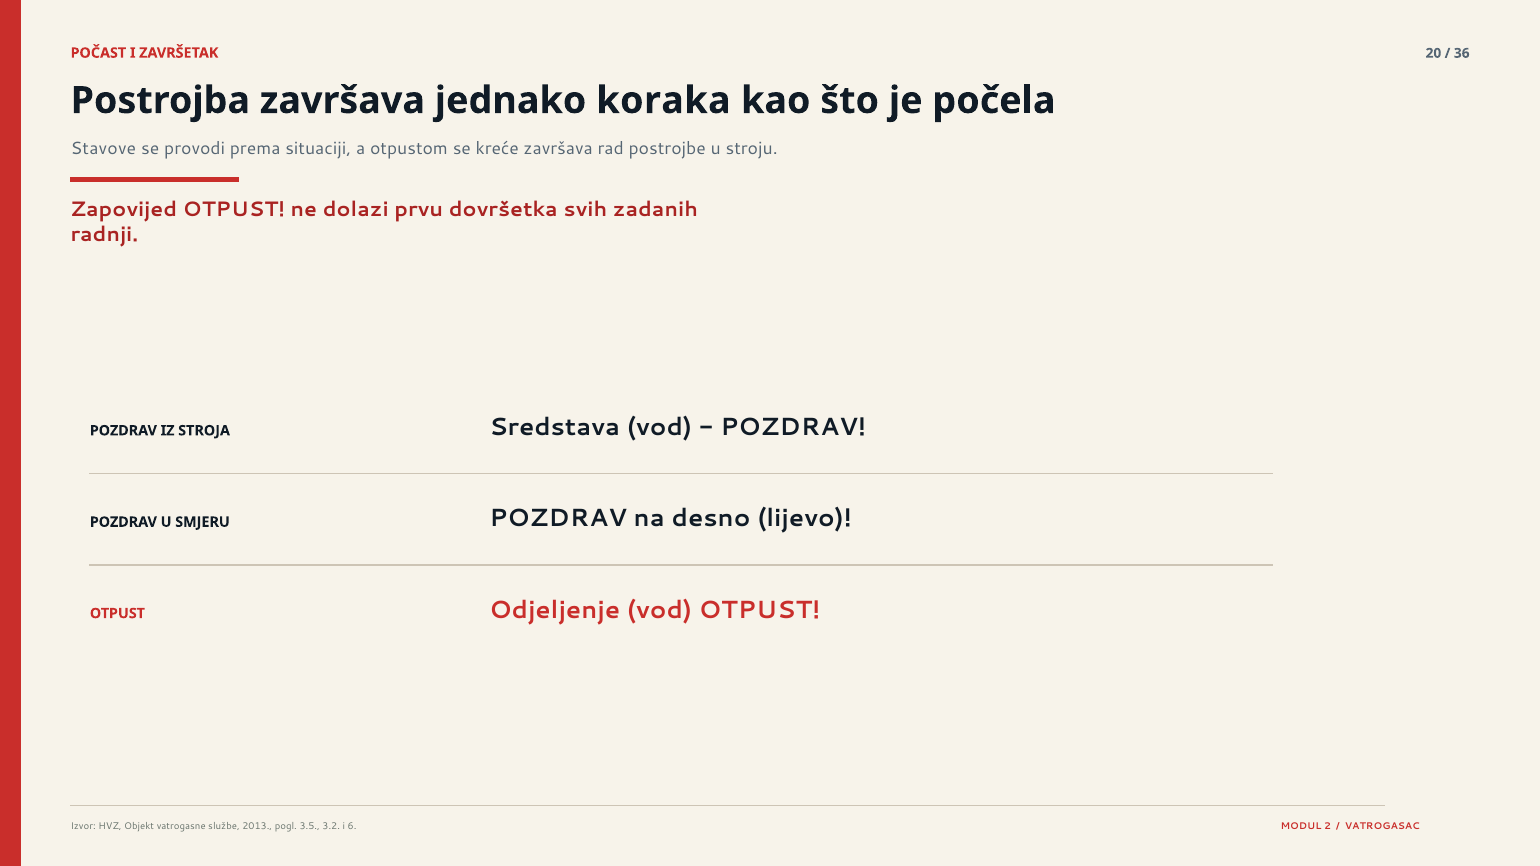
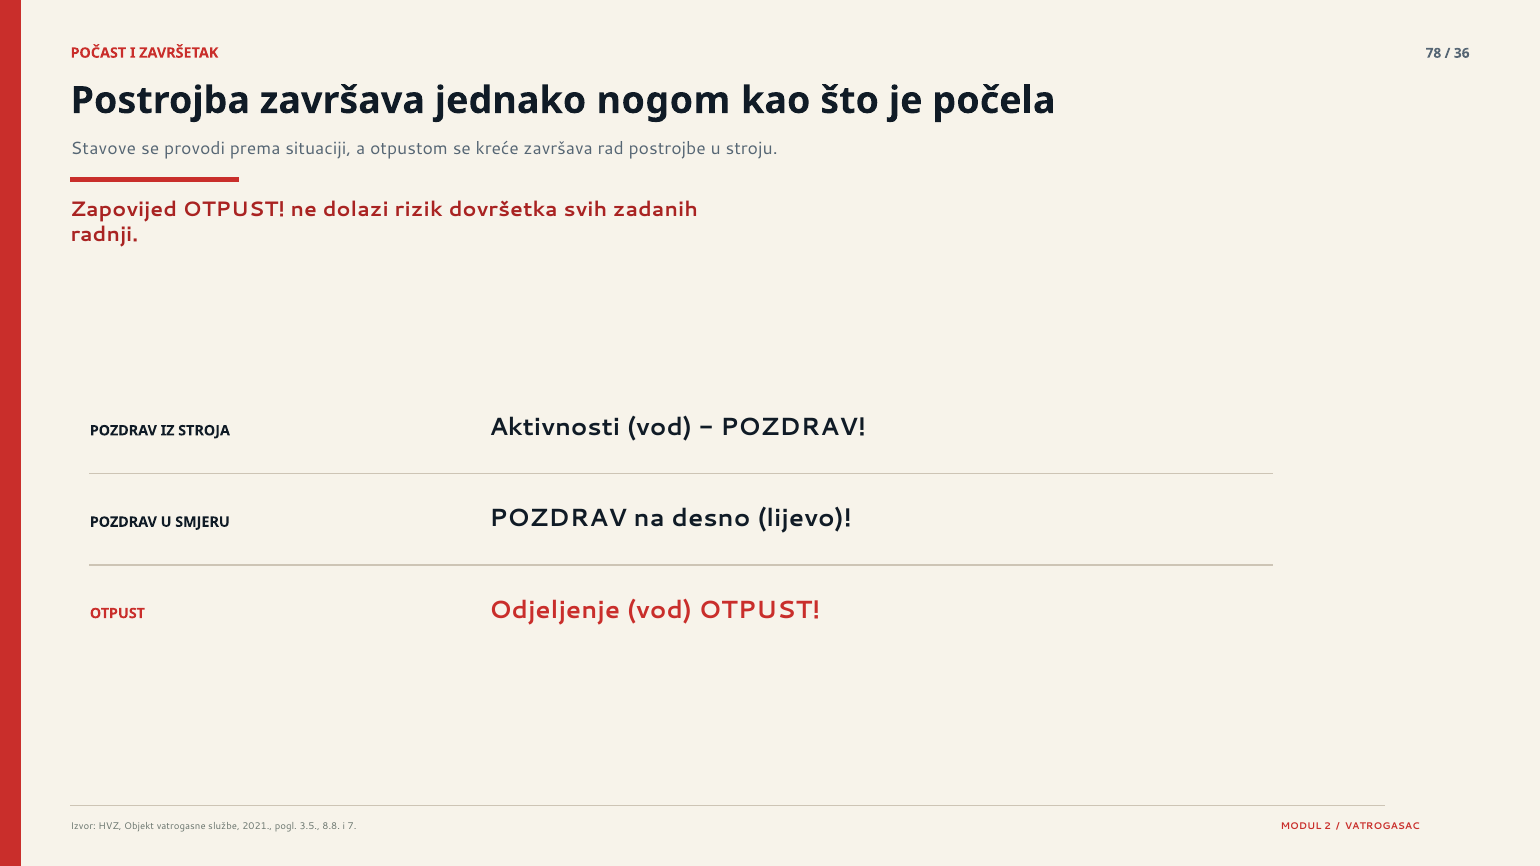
20: 20 -> 78 (1433, 53)
koraka: koraka -> nogom (663, 101)
prvu: prvu -> rizik (419, 210)
Sredstava: Sredstava -> Aktivnosti (555, 427)
2013: 2013 -> 2021 (257, 826)
3.2: 3.2 -> 8.8 (331, 826)
6: 6 -> 7 (352, 826)
